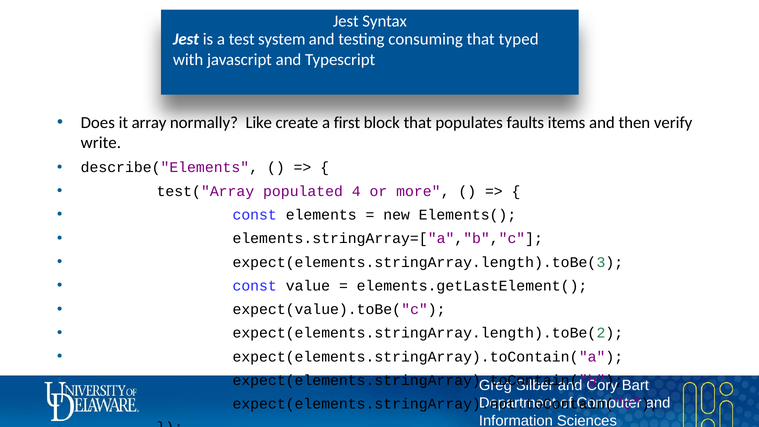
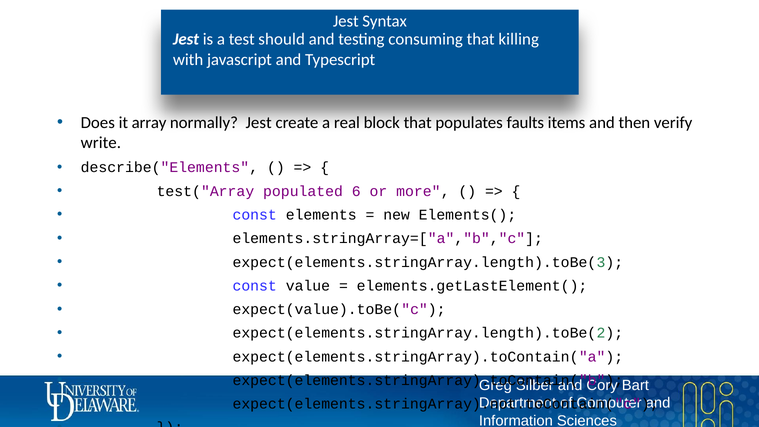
system: system -> should (282, 39)
typed: typed -> killing (519, 39)
normally Like: Like -> Jest (259, 123)
first: first -> real (347, 123)
4: 4 -> 6 (356, 191)
